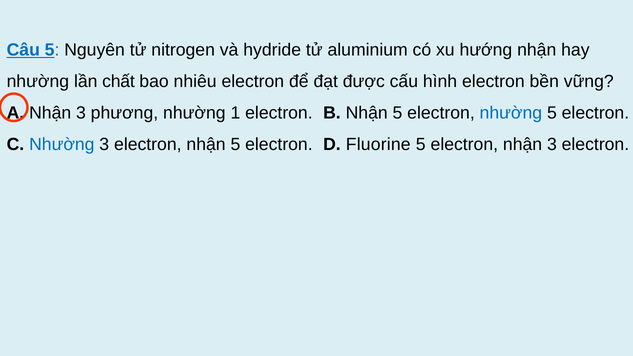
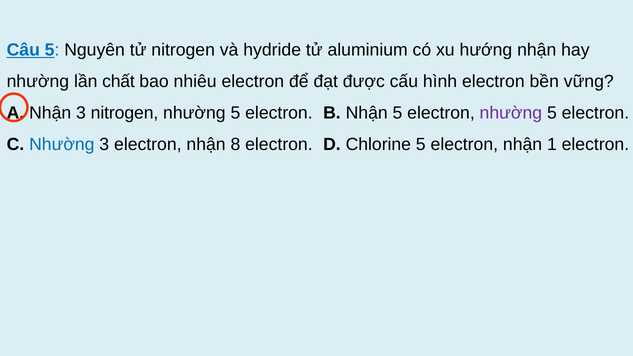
3 phương: phương -> nitrogen (125, 113)
1: 1 -> 5 (235, 113)
nhường colour: blue -> purple (511, 113)
electron nhận 5: 5 -> 8 (235, 145)
Fluorine: Fluorine -> Chlorine (378, 145)
electron nhận 3: 3 -> 1 (552, 145)
